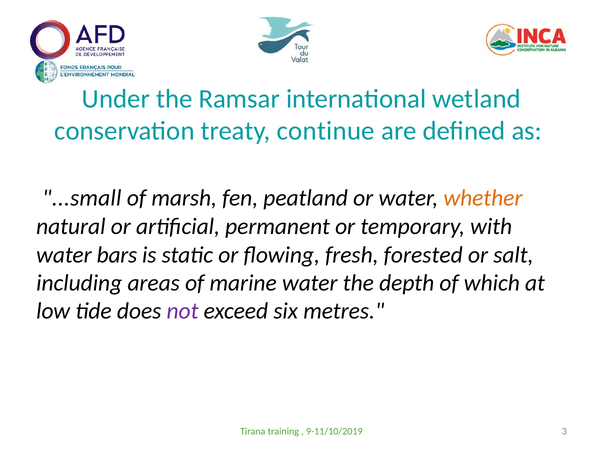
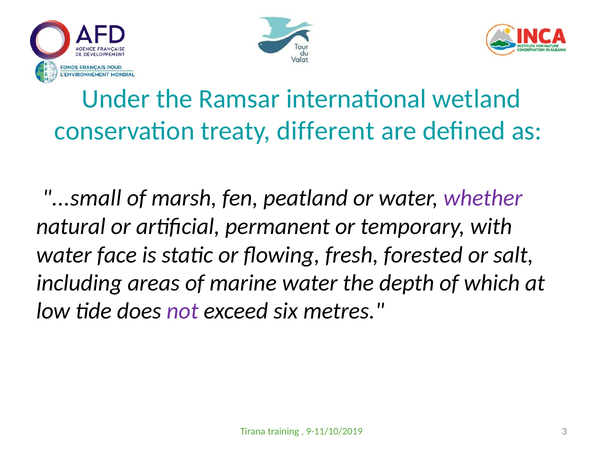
continue: continue -> different (326, 131)
whether colour: orange -> purple (483, 198)
bars: bars -> face (117, 255)
